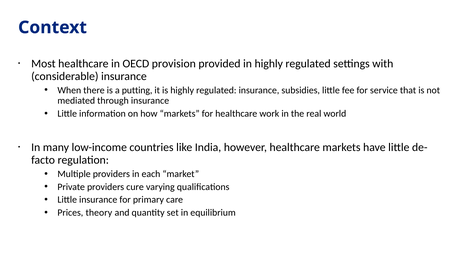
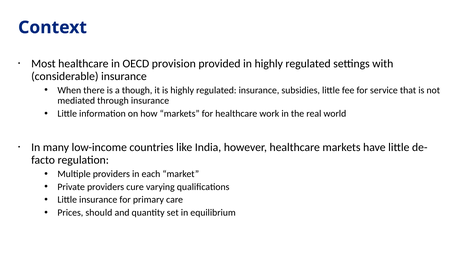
putting: putting -> though (137, 90)
theory: theory -> should (99, 213)
